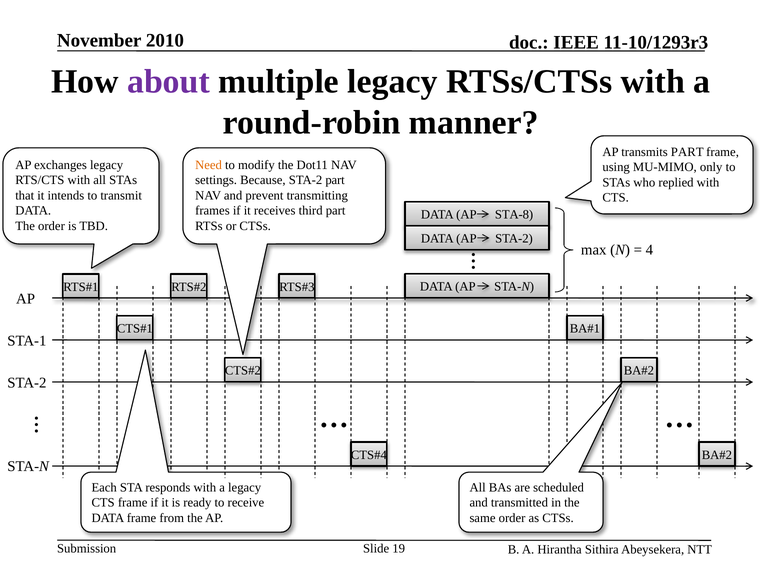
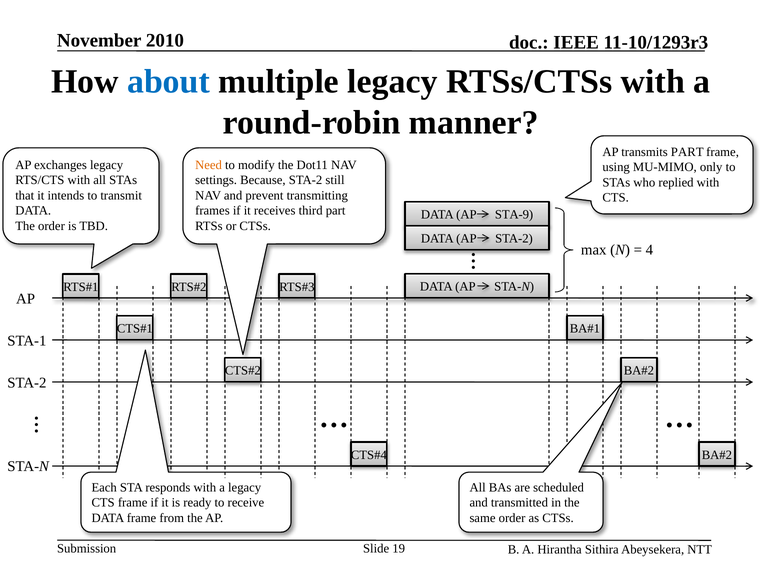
about colour: purple -> blue (169, 82)
STA-2 part: part -> still (335, 180)
STA-8: STA-8 -> STA-9 (514, 215)
